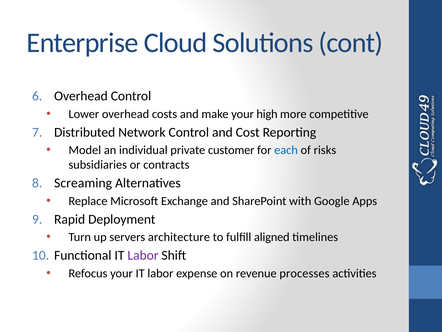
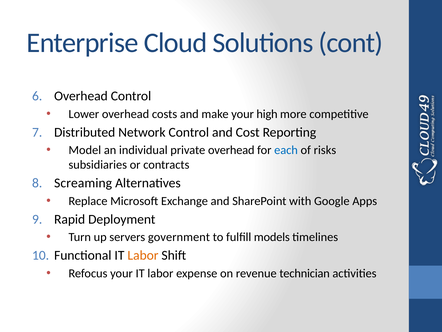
private customer: customer -> overhead (231, 150)
architecture: architecture -> government (179, 237)
aligned: aligned -> models (272, 237)
Labor colour: purple -> orange (143, 255)
processes: processes -> technician (305, 273)
